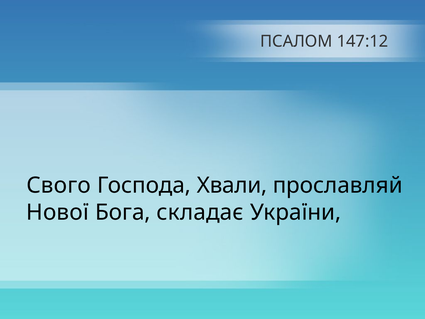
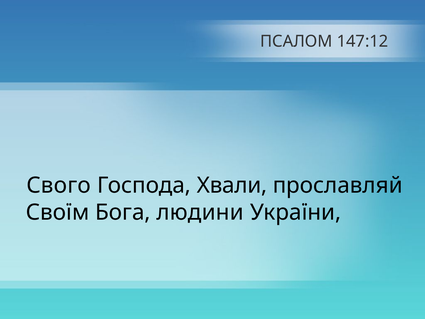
Нової: Нової -> Своїм (58, 212)
складає: складає -> людини (200, 212)
